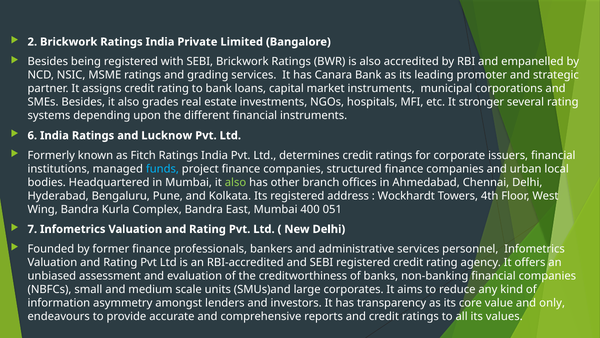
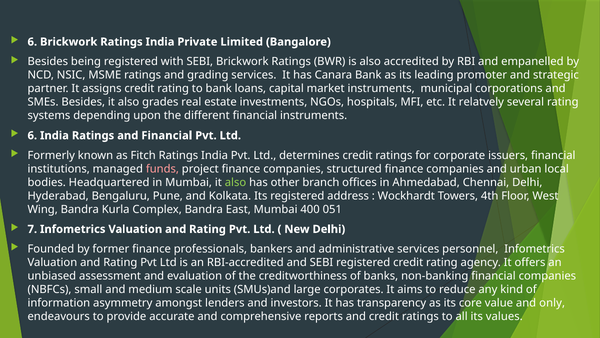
2: 2 -> 6 (32, 42)
stronger: stronger -> relatvely (481, 102)
and Lucknow: Lucknow -> Financial (167, 135)
funds colour: light blue -> pink (162, 169)
